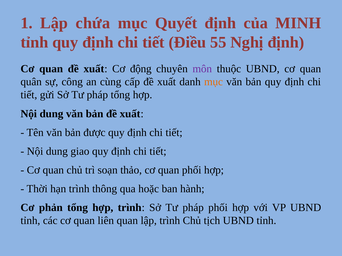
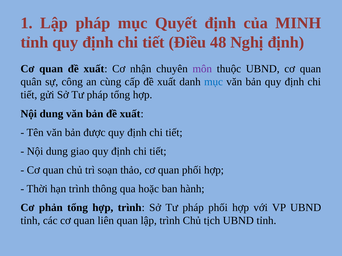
Lập chứa: chứa -> pháp (93, 23)
55: 55 -> 48 (218, 42)
động: động -> nhận (141, 69)
mục colour: orange -> blue (214, 82)
